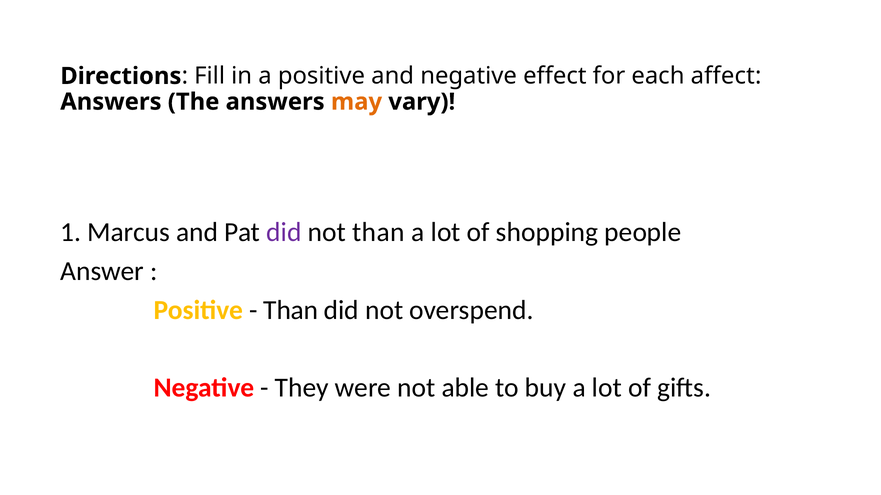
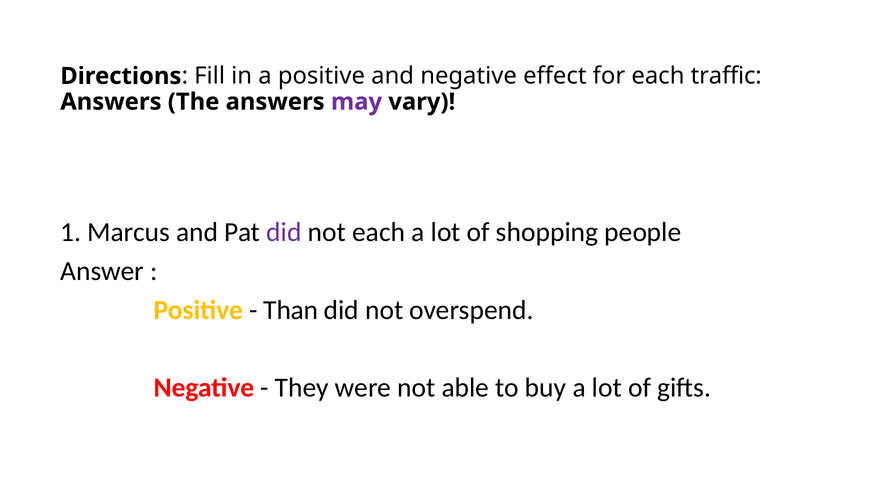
affect: affect -> traffic (726, 76)
may colour: orange -> purple (357, 102)
not than: than -> each (379, 233)
